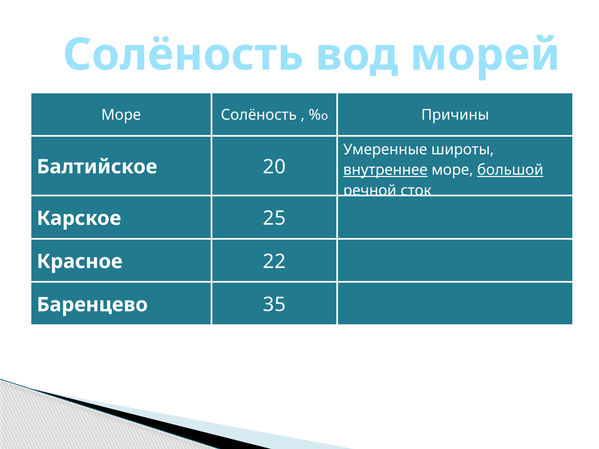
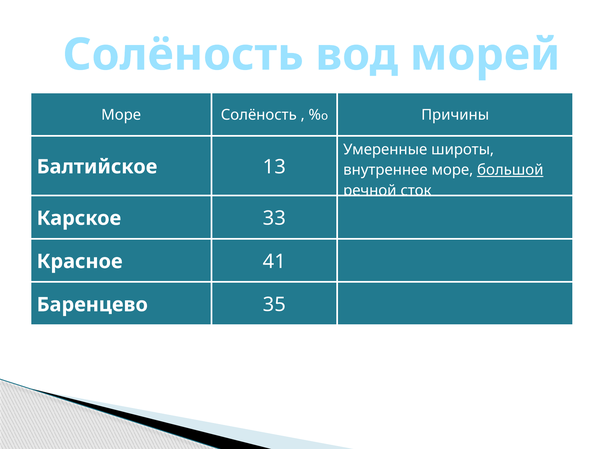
20: 20 -> 13 (274, 167)
внутреннее underline: present -> none (385, 170)
25: 25 -> 33 (274, 218)
22: 22 -> 41 (274, 262)
